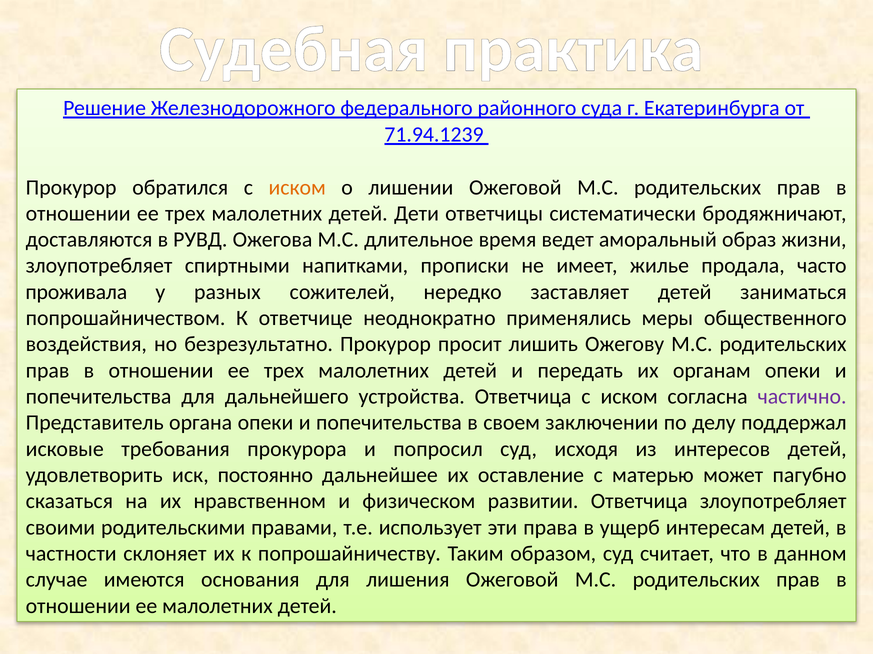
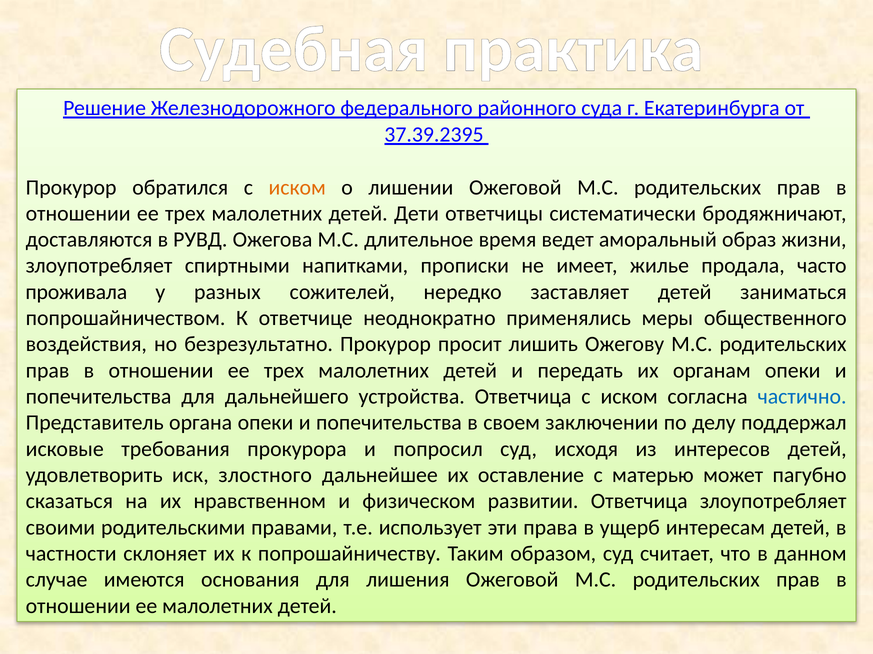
71.94.1239: 71.94.1239 -> 37.39.2395 (434, 135)
частично colour: purple -> blue (802, 397)
постоянно: постоянно -> злостного (265, 476)
